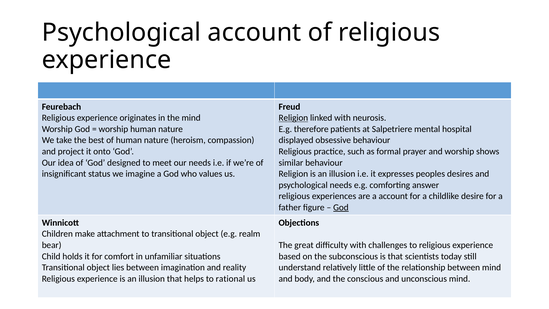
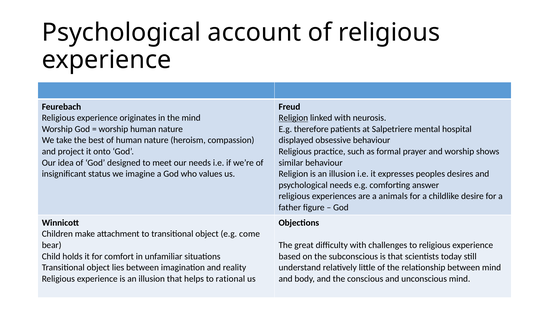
a account: account -> animals (393, 196)
God underline: present -> none (341, 207)
realm: realm -> come (250, 234)
